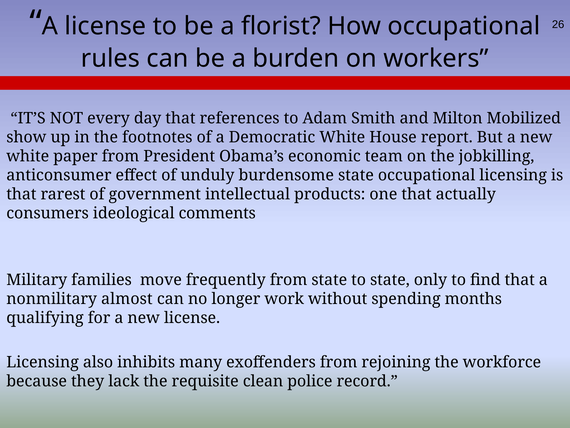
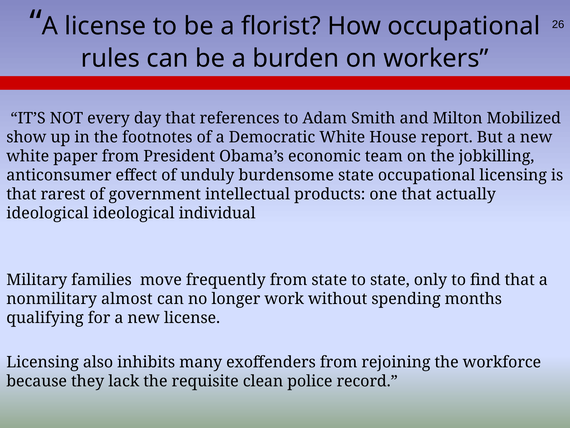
consumers: consumers -> ideological (48, 213)
comments: comments -> individual (217, 213)
